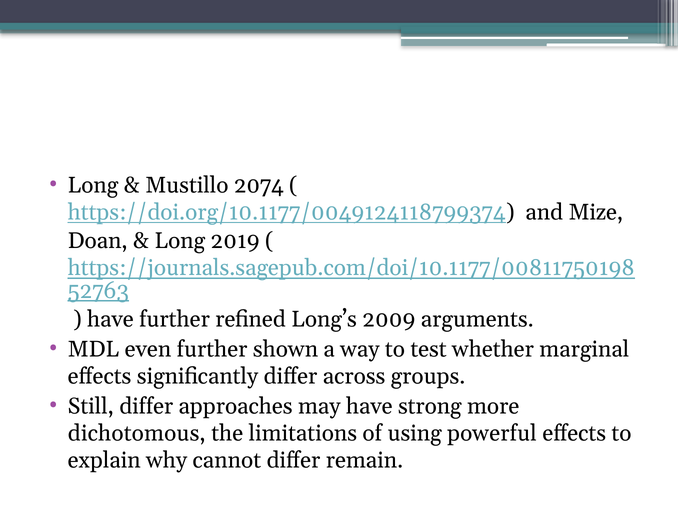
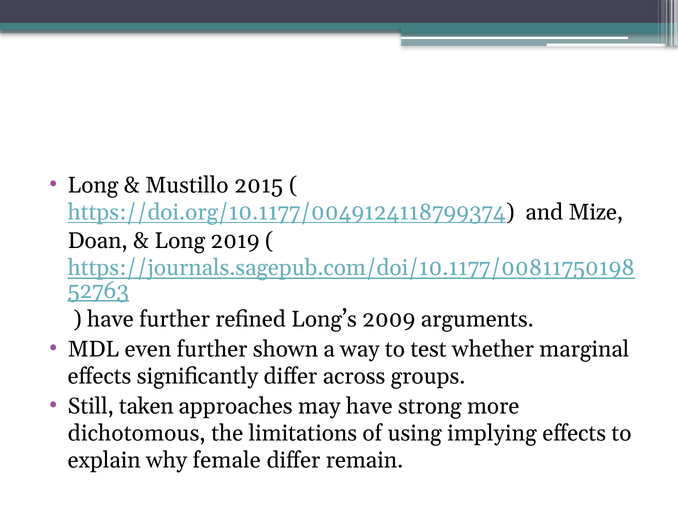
2074: 2074 -> 2015 (259, 185)
Still differ: differ -> taken (146, 407)
powerful: powerful -> implying (492, 434)
cannot: cannot -> female (227, 461)
